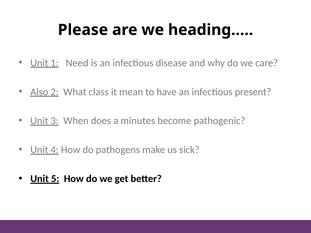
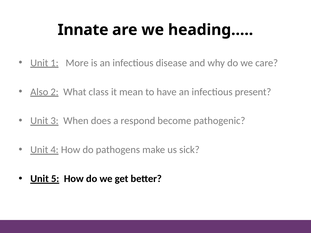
Please: Please -> Innate (83, 30)
Need: Need -> More (77, 63)
minutes: minutes -> respond (138, 121)
